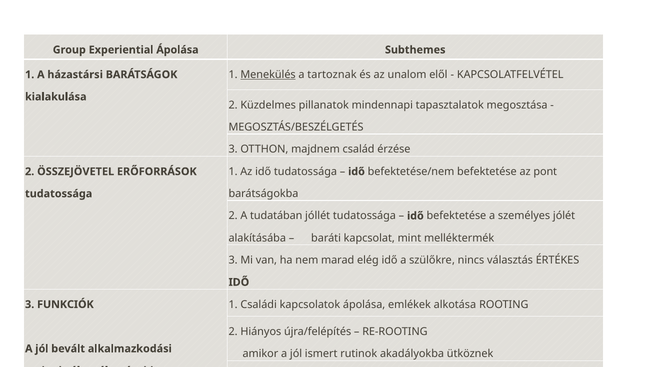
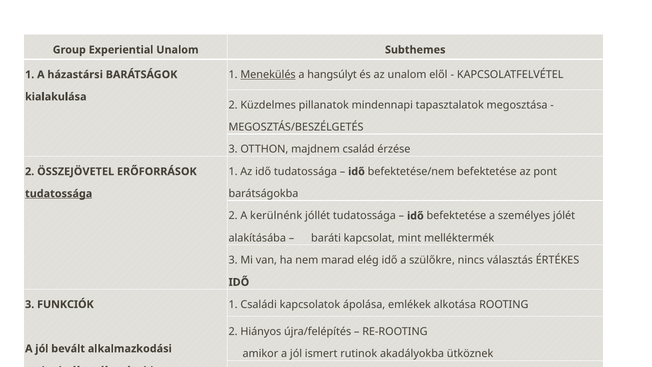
Experiential Ápolása: Ápolása -> Unalom (177, 50)
tartoznak: tartoznak -> hangsúlyt (332, 75)
tudatossága underline: none -> present (59, 194)
tudatában: tudatában -> kerülnénk (276, 216)
